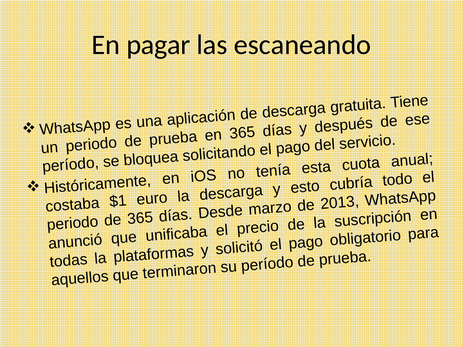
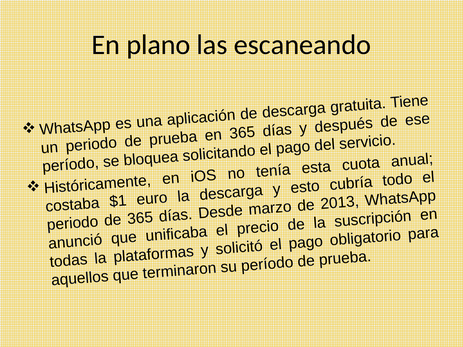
pagar: pagar -> plano (158, 45)
